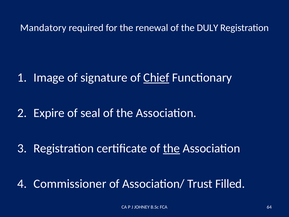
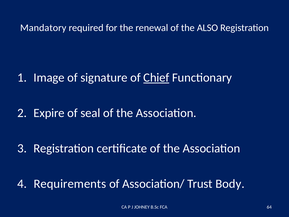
DULY: DULY -> ALSO (207, 28)
the underline: present -> none (171, 148)
Commissioner: Commissioner -> Requirements (70, 184)
Filled: Filled -> Body (230, 184)
